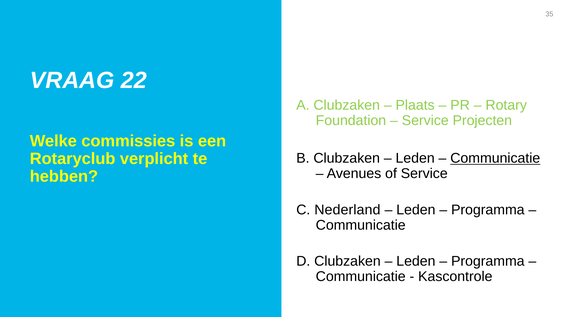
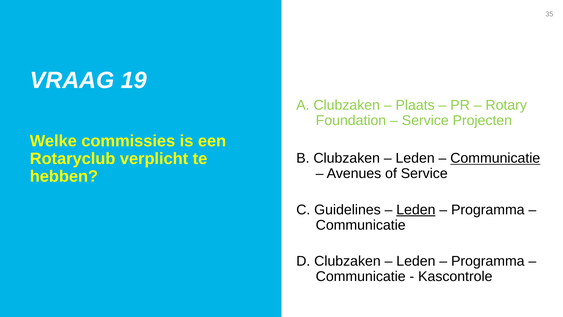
22: 22 -> 19 (134, 80)
Nederland: Nederland -> Guidelines (347, 210)
Leden underline: none -> present (416, 210)
